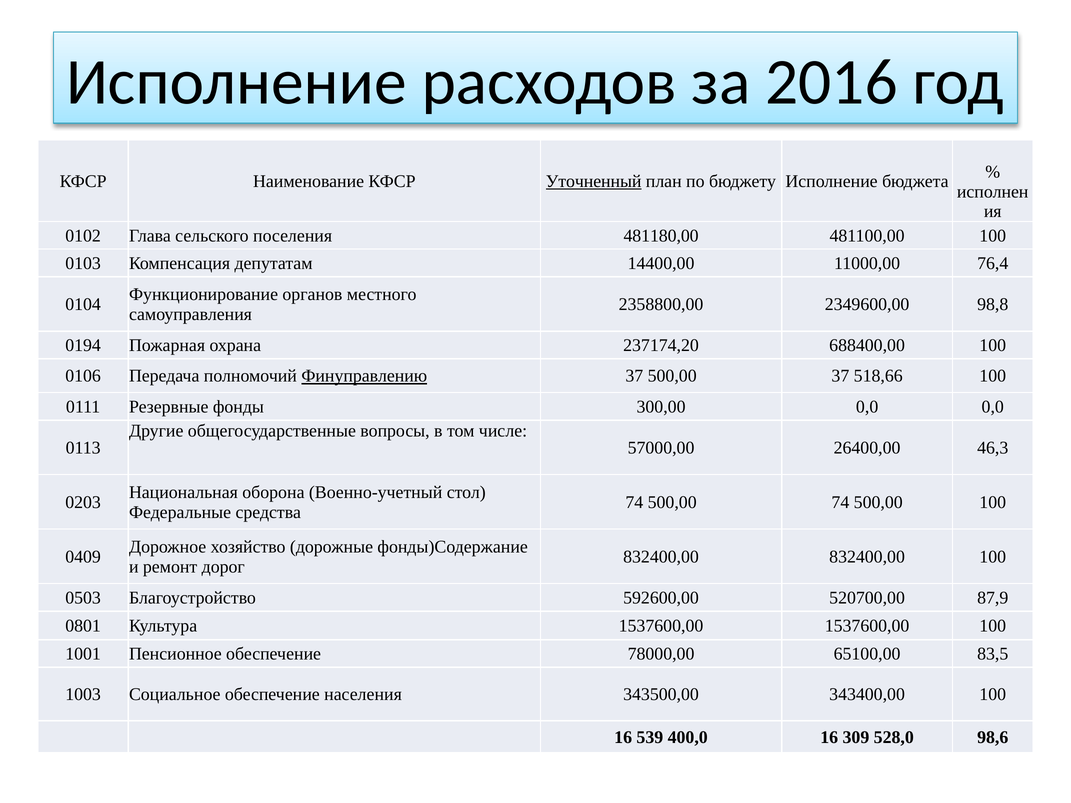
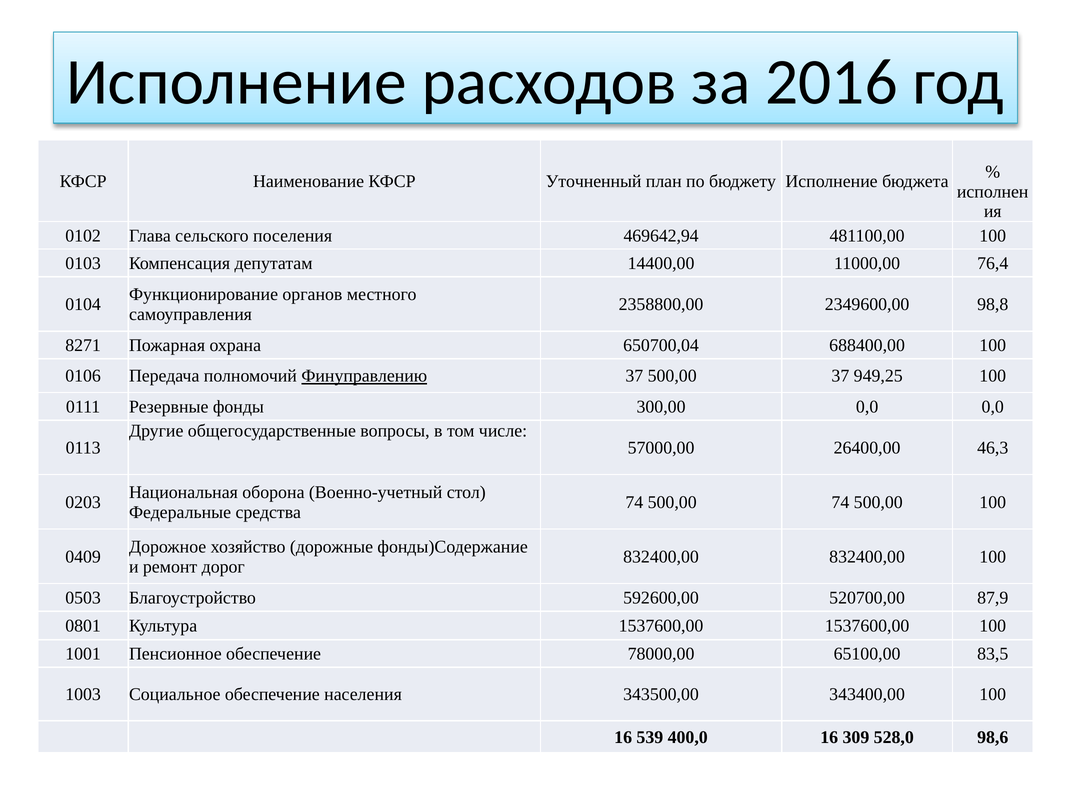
Уточненный underline: present -> none (594, 181)
481180,00: 481180,00 -> 469642,94 (661, 236)
0194: 0194 -> 8271 (83, 346)
237174,20: 237174,20 -> 650700,04 (661, 346)
518,66: 518,66 -> 949,25 (878, 376)
